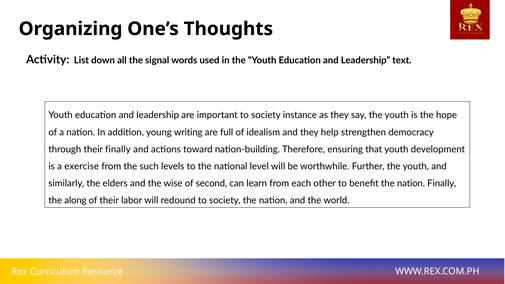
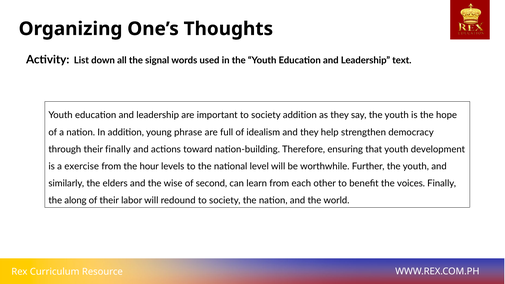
society instance: instance -> addition (300, 115)
writing: writing -> phrase (188, 132)
such: such -> hour (149, 166)
benefit the nation: nation -> voices (411, 183)
